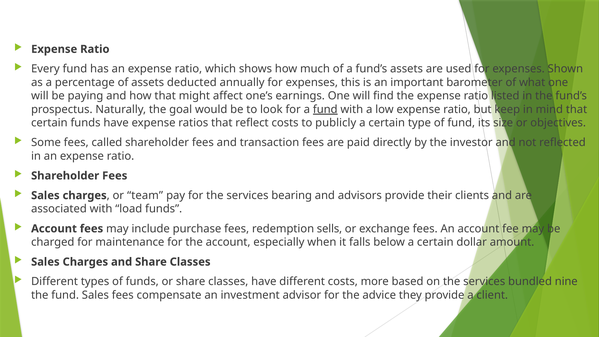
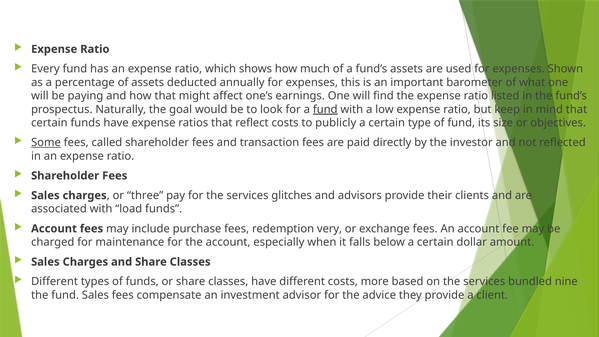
Some underline: none -> present (46, 143)
team: team -> three (145, 195)
bearing: bearing -> glitches (292, 195)
sells: sells -> very (329, 229)
